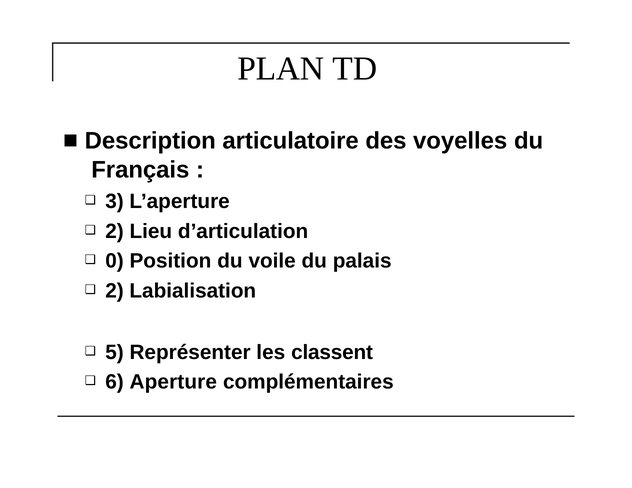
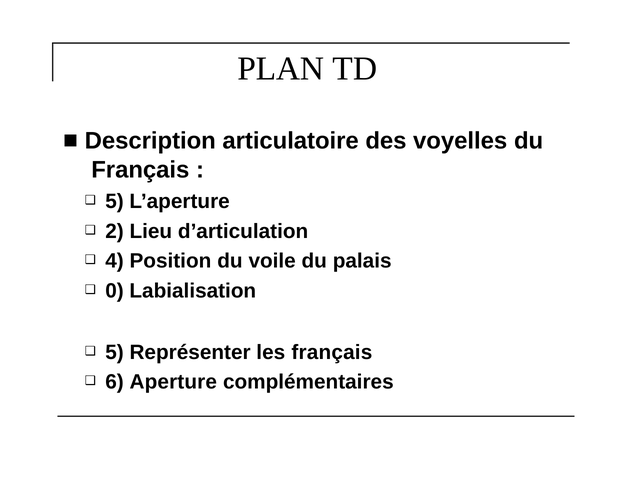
3: 3 -> 5 (115, 202)
0: 0 -> 4 (115, 261)
2: 2 -> 0 (115, 291)
les classent: classent -> français (332, 352)
